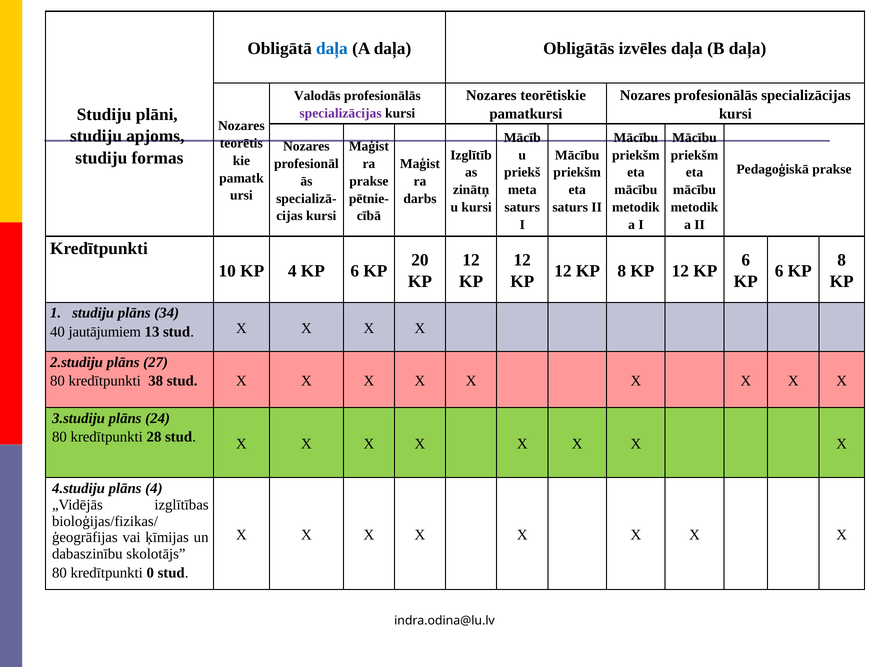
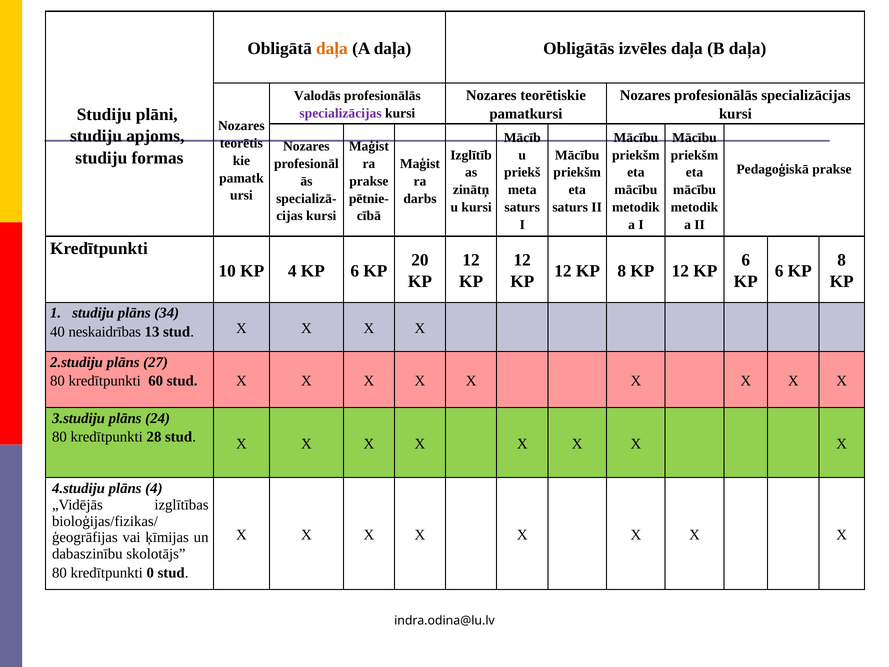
daļa colour: blue -> orange (332, 49)
jautājumiem: jautājumiem -> neskaidrības (105, 332)
38: 38 -> 60 (156, 381)
